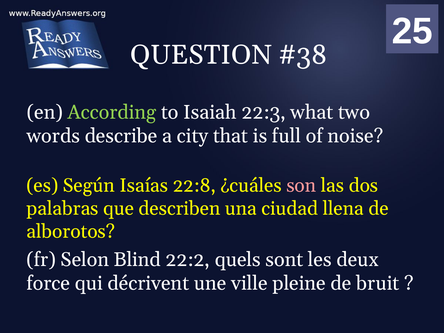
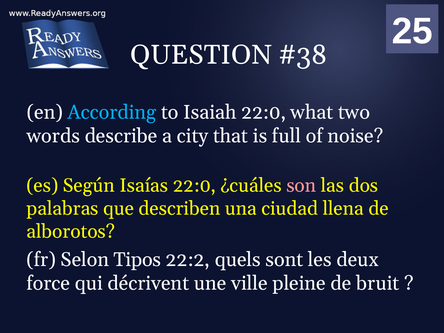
According colour: light green -> light blue (112, 112)
Isaiah 22:3: 22:3 -> 22:0 (264, 112)
Isaías 22:8: 22:8 -> 22:0 (194, 186)
Blind: Blind -> Tipos (137, 260)
